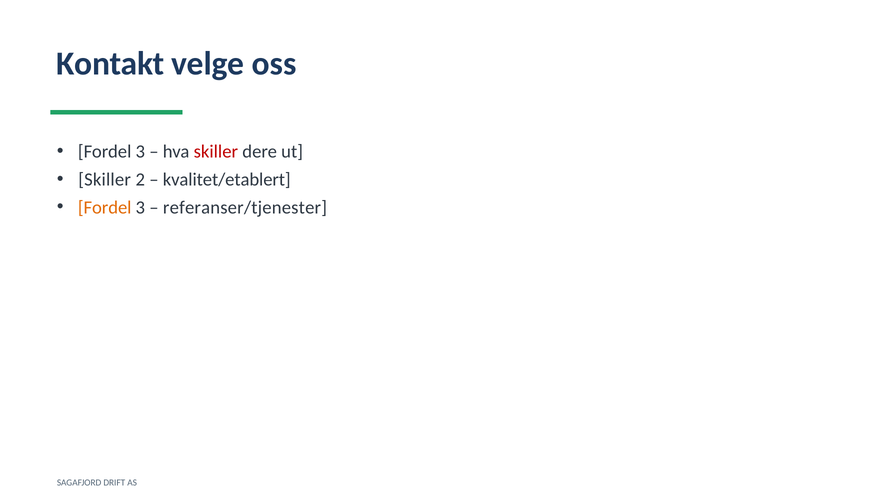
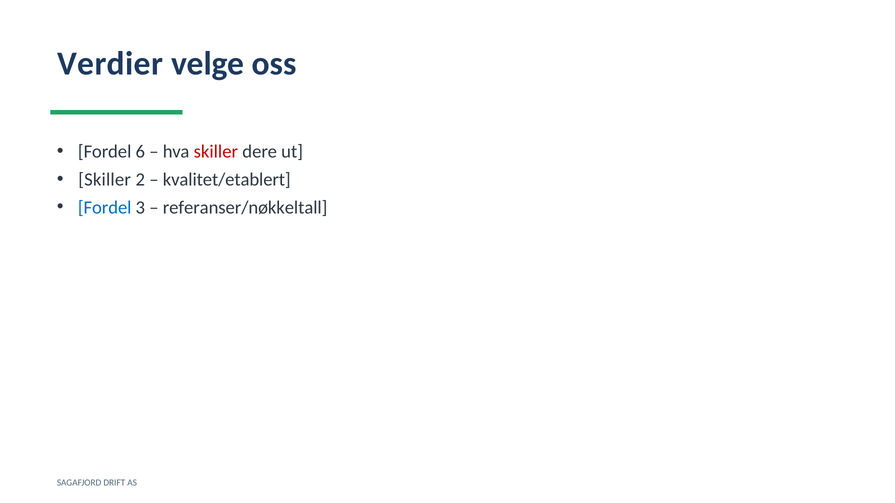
Kontakt: Kontakt -> Verdier (110, 64)
3: 3 -> 6 (140, 152)
Fordel colour: orange -> blue (105, 208)
referanser/tjenester: referanser/tjenester -> referanser/nøkkeltall (245, 208)
